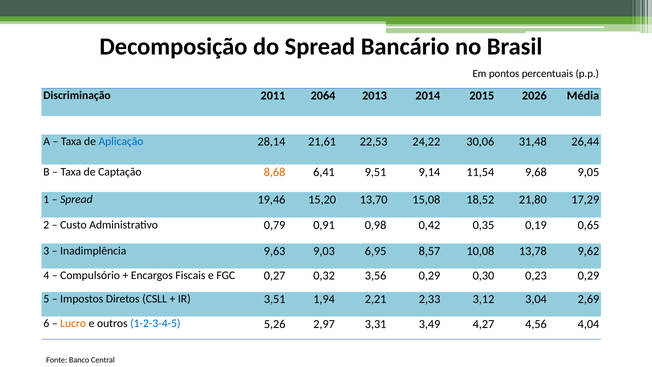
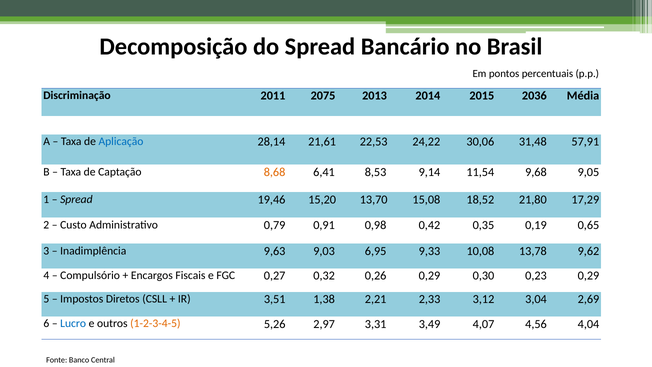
2064: 2064 -> 2075 (323, 96)
2026: 2026 -> 2036 (534, 96)
26,44: 26,44 -> 57,91 (585, 142)
9,51: 9,51 -> 8,53 (376, 172)
8,57: 8,57 -> 9,33 (430, 251)
3,56: 3,56 -> 0,26 (376, 276)
1,94: 1,94 -> 1,38 (324, 299)
Lucro colour: orange -> blue (73, 323)
1-2-3-4-5 colour: blue -> orange (155, 323)
4,27: 4,27 -> 4,07 (484, 324)
